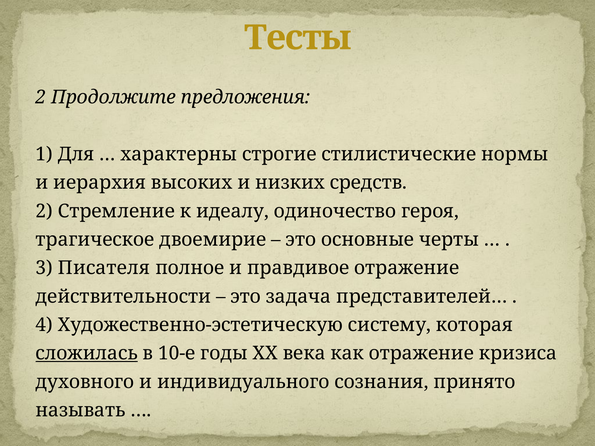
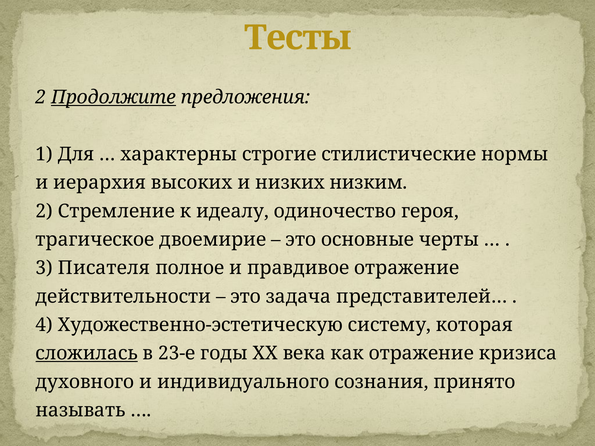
Продолжите underline: none -> present (114, 97)
средств: средств -> низким (368, 183)
10-е: 10-е -> 23-е (177, 354)
